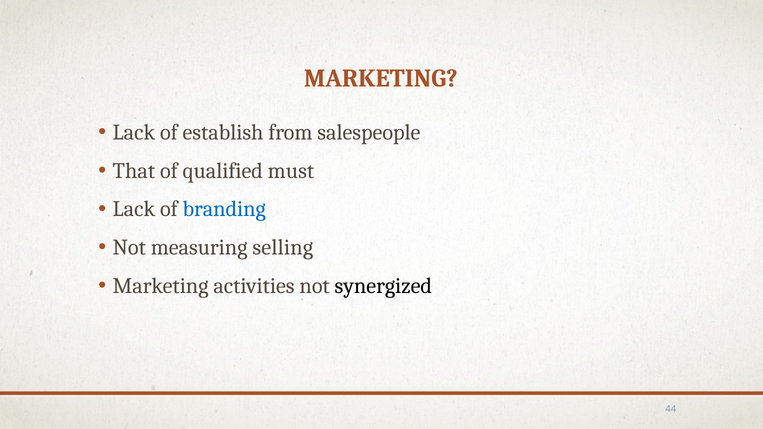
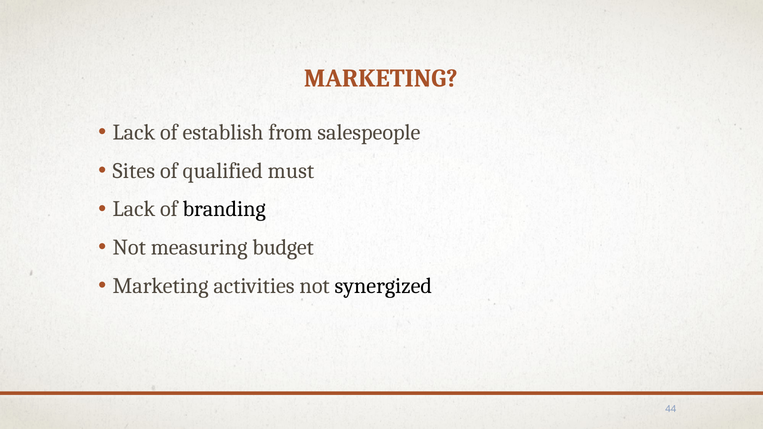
That: That -> Sites (134, 171)
branding colour: blue -> black (224, 209)
selling: selling -> budget (283, 248)
